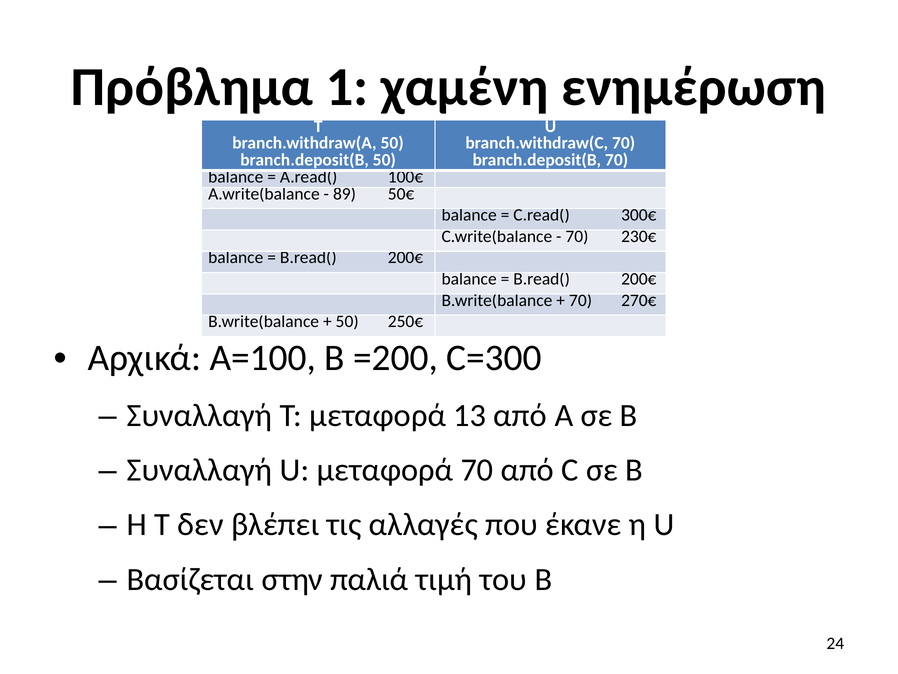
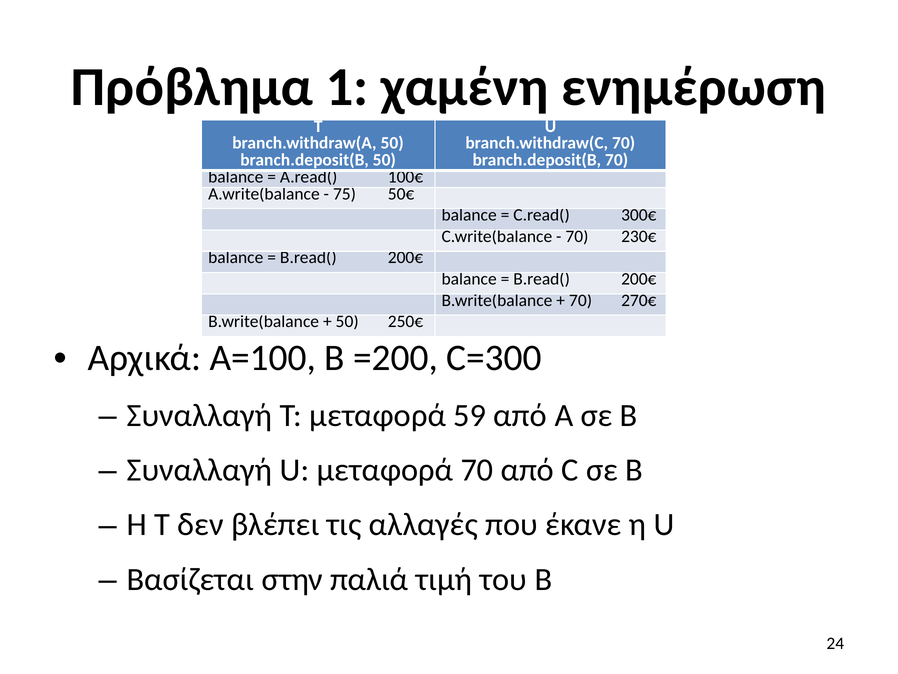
89: 89 -> 75 (344, 194)
13: 13 -> 59 (470, 415)
